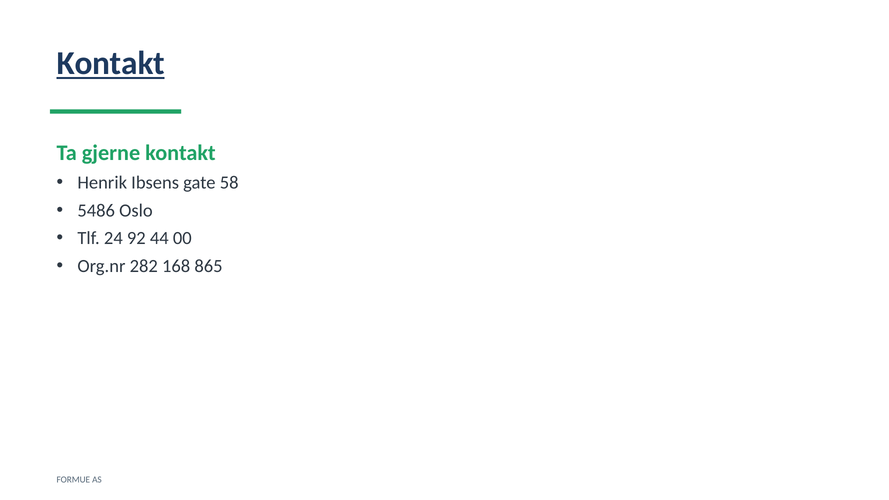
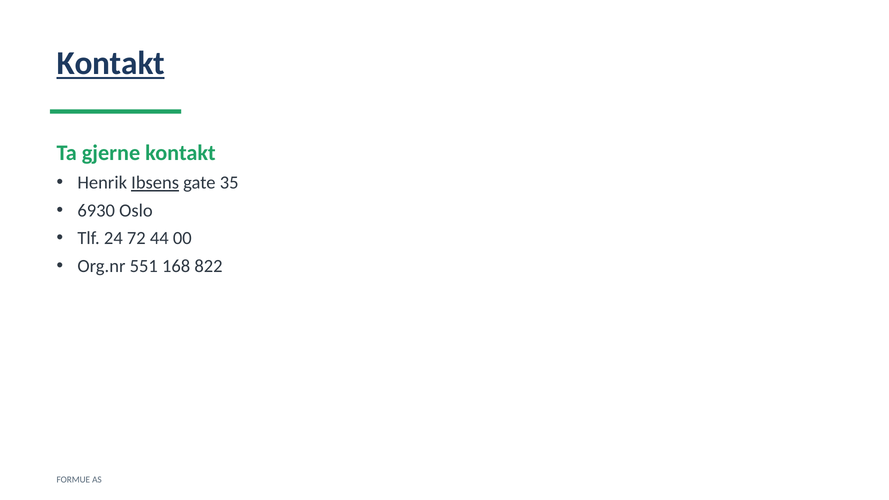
Ibsens underline: none -> present (155, 183)
58: 58 -> 35 (229, 183)
5486: 5486 -> 6930 (96, 211)
92: 92 -> 72 (136, 238)
282: 282 -> 551 (144, 266)
865: 865 -> 822 (209, 266)
